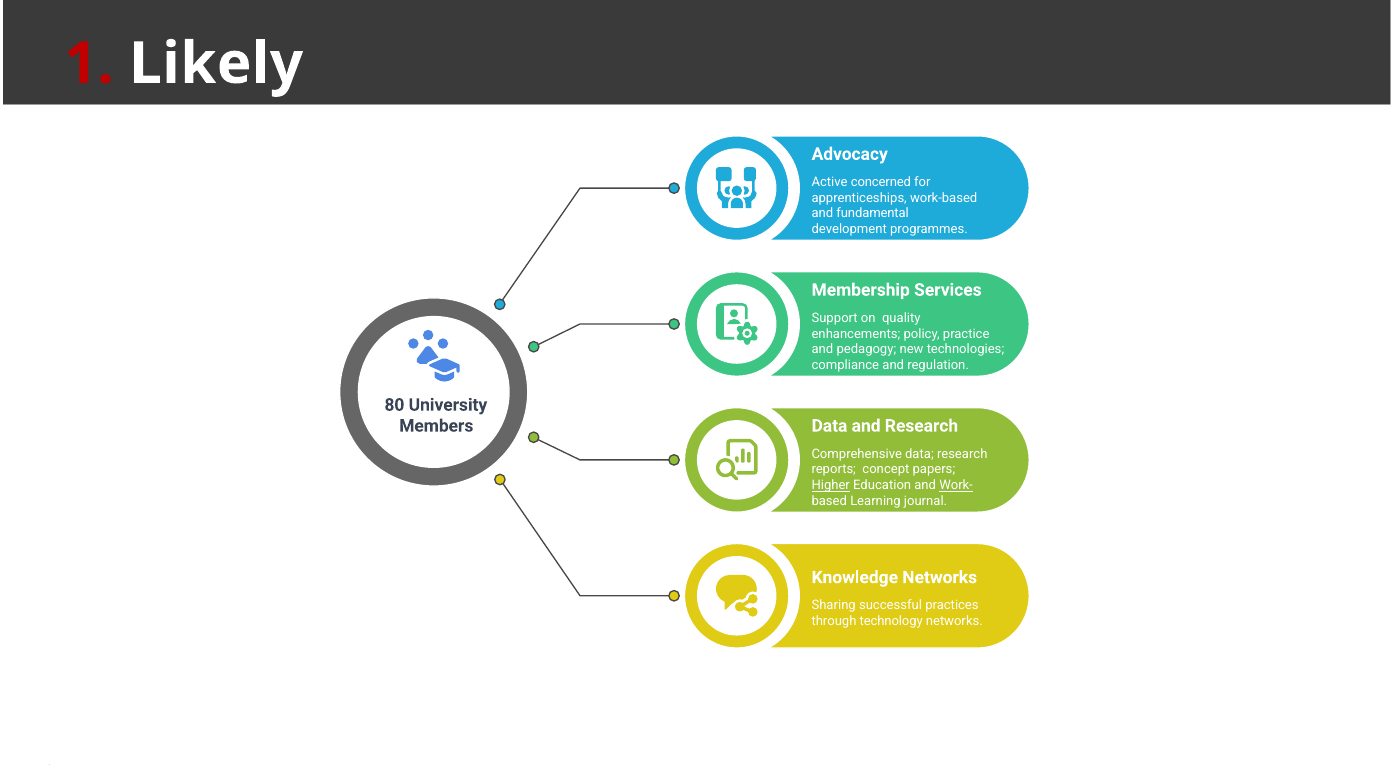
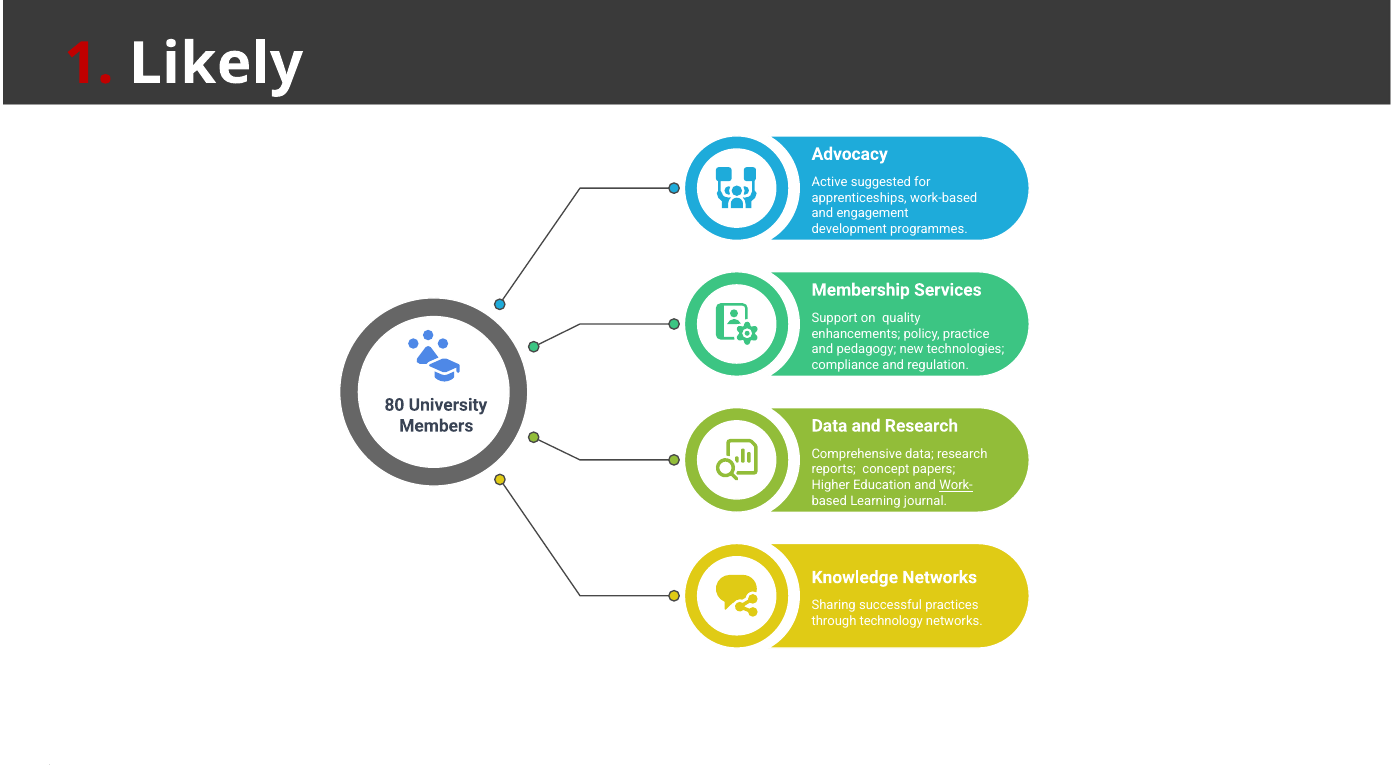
concerned: concerned -> suggested (881, 182)
fundamental: fundamental -> engagement (873, 213)
Higher underline: present -> none (831, 485)
